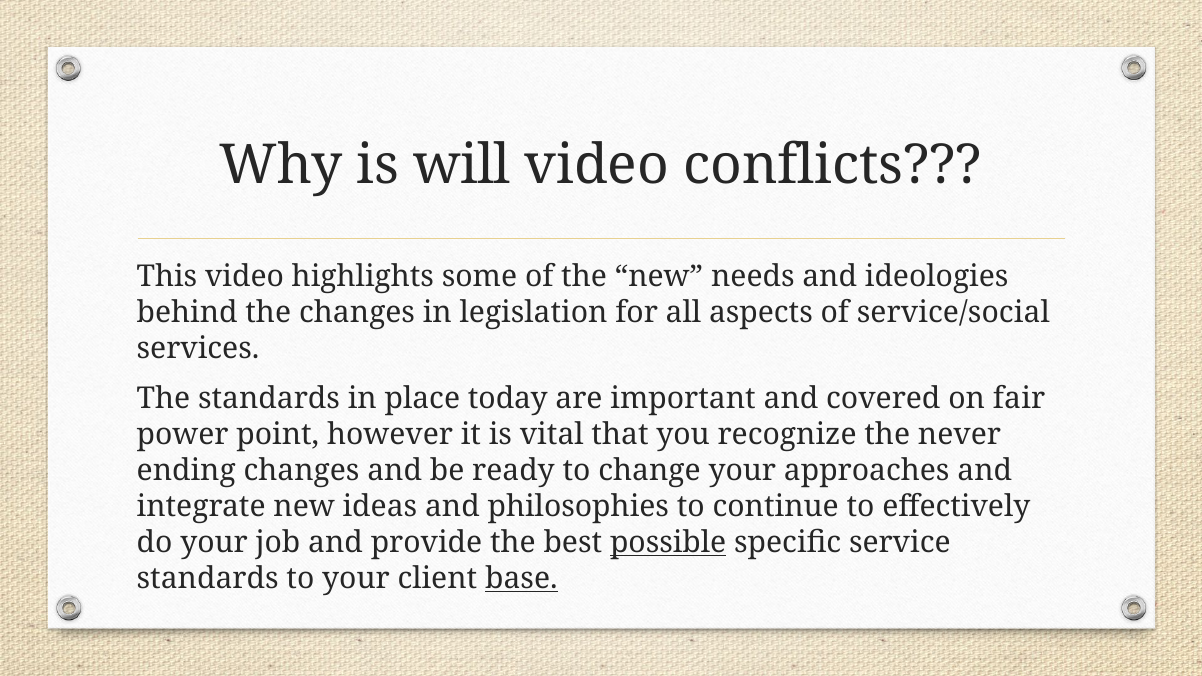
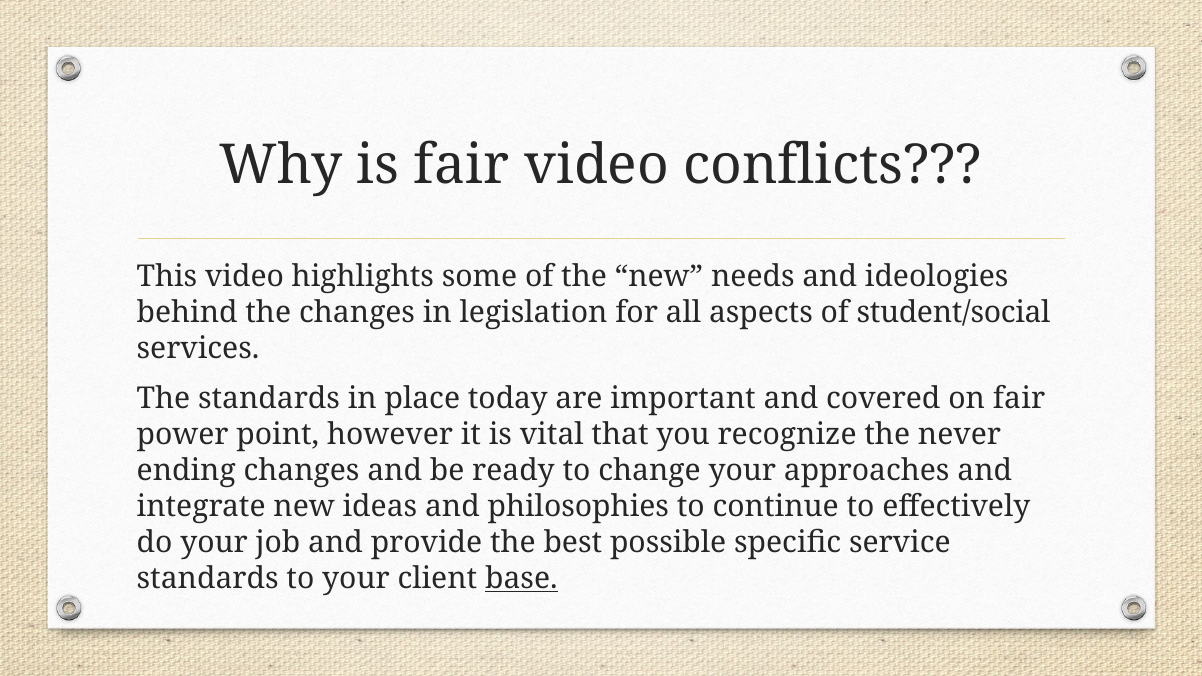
is will: will -> fair (462, 165)
service/social: service/social -> student/social (954, 313)
possible underline: present -> none (668, 543)
